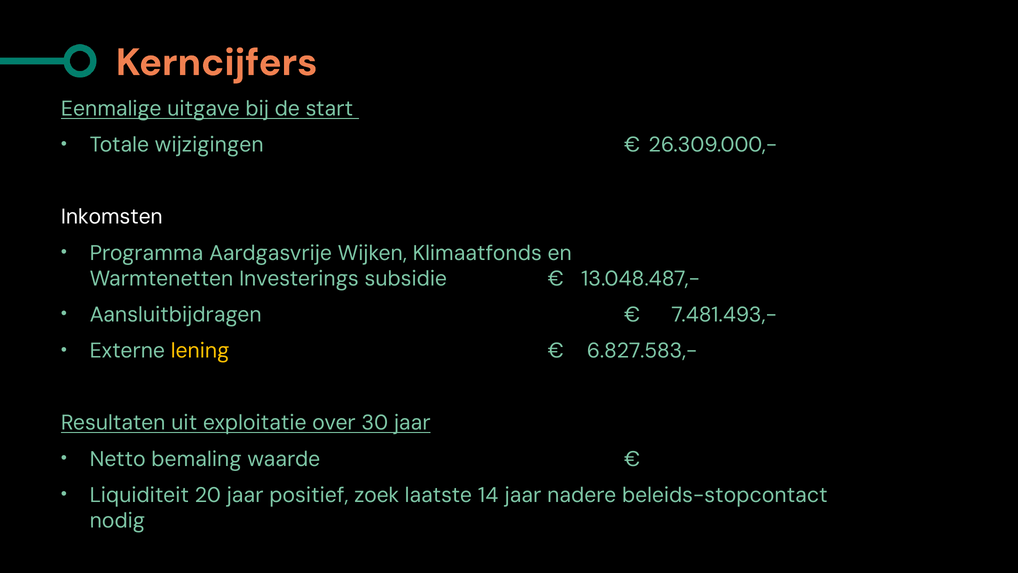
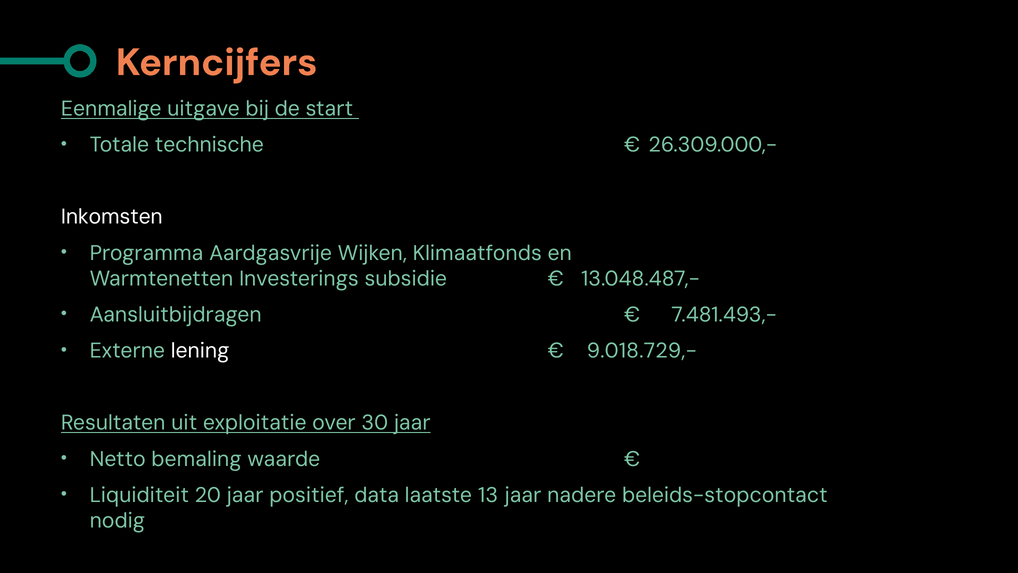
wijzigingen: wijzigingen -> technische (209, 145)
lening colour: yellow -> white (200, 351)
6.827.583,-: 6.827.583,- -> 9.018.729,- (642, 351)
zoek: zoek -> data (377, 495)
14: 14 -> 13 (488, 495)
